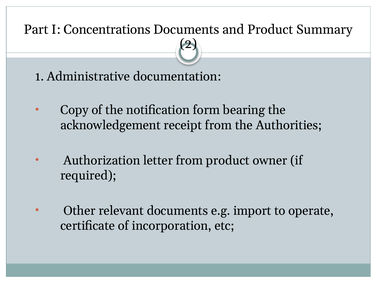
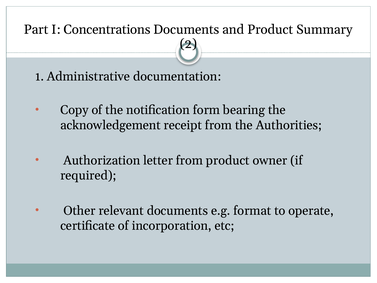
import: import -> format (252, 210)
